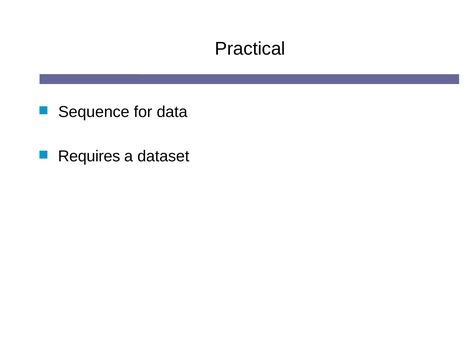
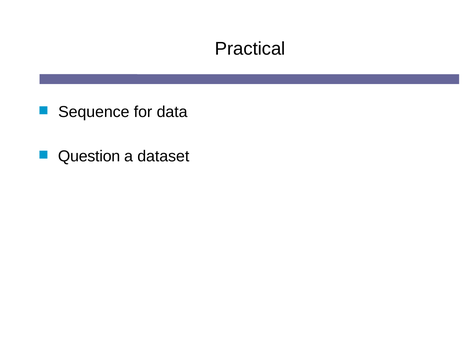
Requires: Requires -> Question (89, 156)
